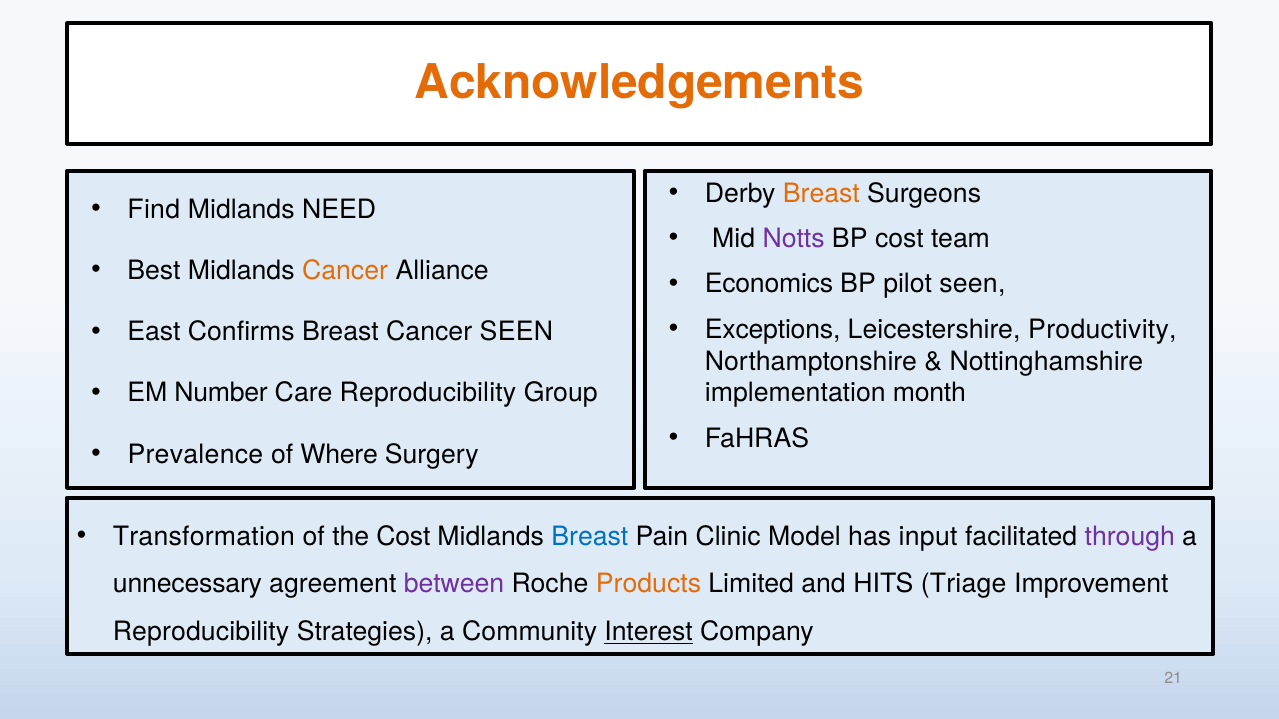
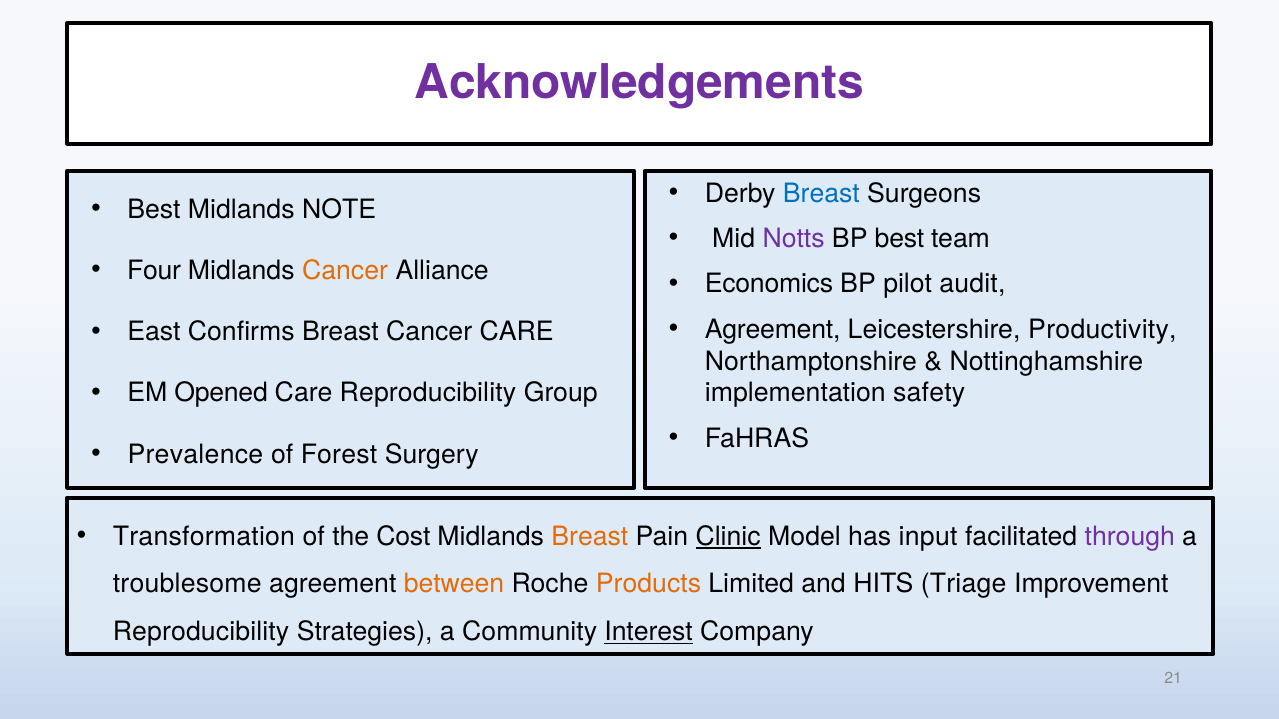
Acknowledgements colour: orange -> purple (639, 83)
Breast colour: orange -> blue (821, 194)
Find: Find -> Best (154, 209)
NEED: NEED -> NOTE (339, 209)
BP cost: cost -> best (899, 239)
Best: Best -> Four (154, 271)
pilot seen: seen -> audit (972, 284)
Exceptions: Exceptions -> Agreement (773, 329)
Cancer SEEN: SEEN -> CARE (517, 332)
Number: Number -> Opened (221, 393)
month: month -> safety (929, 393)
Where: Where -> Forest (339, 455)
Breast colour: blue -> orange (590, 537)
Clinic underline: none -> present (728, 537)
unnecessary: unnecessary -> troublesome (187, 585)
between colour: purple -> orange (454, 585)
